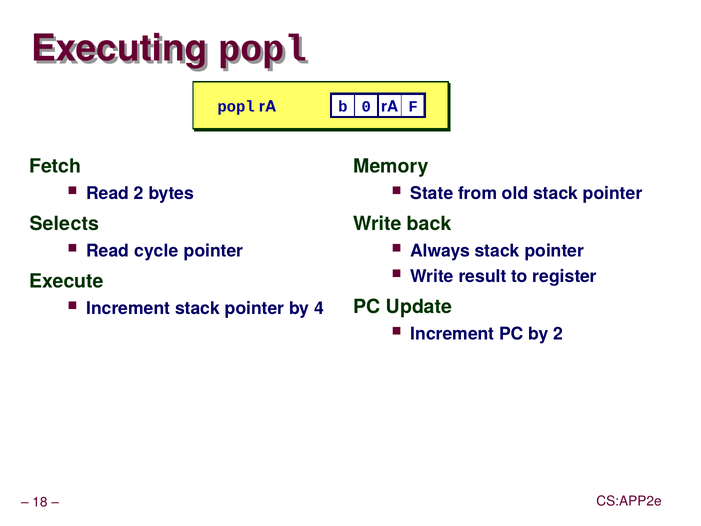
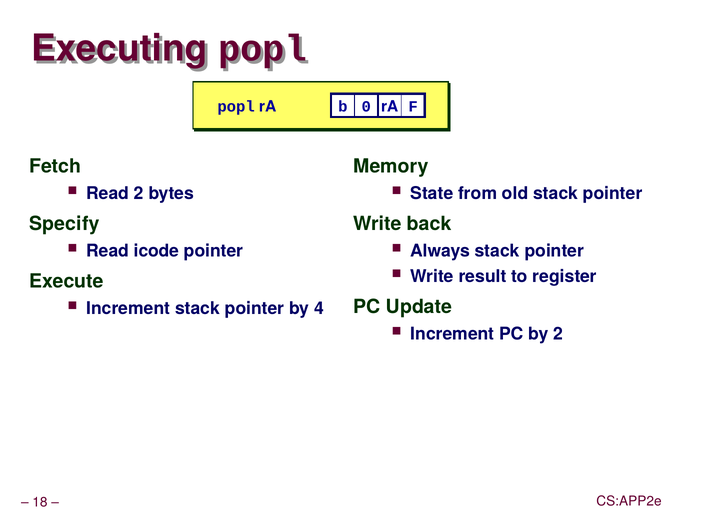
Selects: Selects -> Specify (64, 224)
cycle: cycle -> icode (157, 251)
